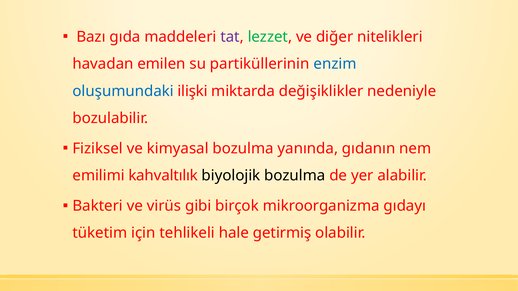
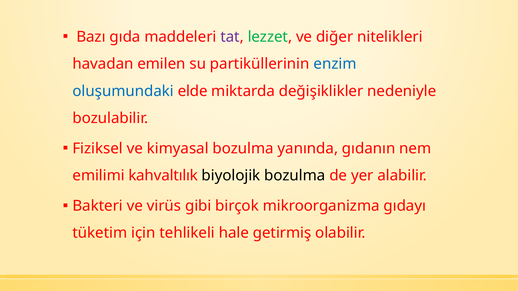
ilişki: ilişki -> elde (193, 91)
